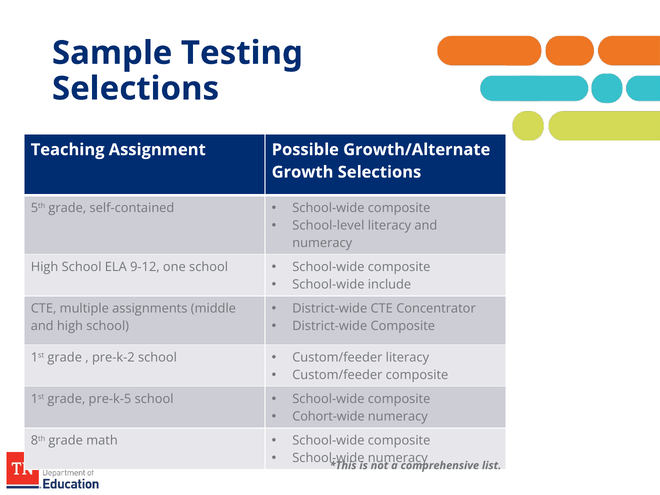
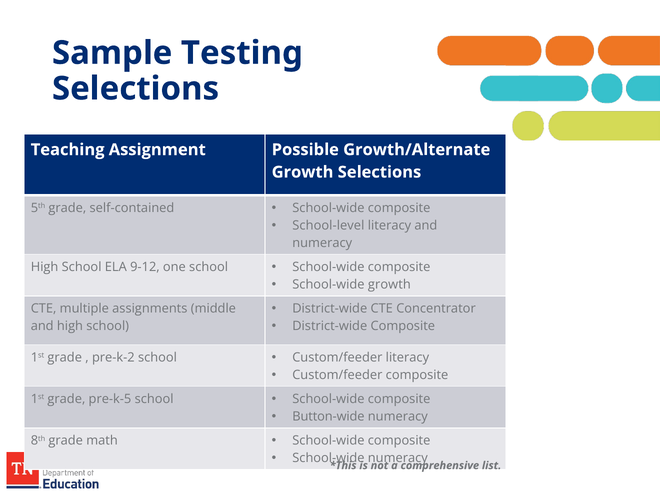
School-wide include: include -> growth (389, 285)
Cohort-wide: Cohort-wide -> Button-wide (328, 417)
